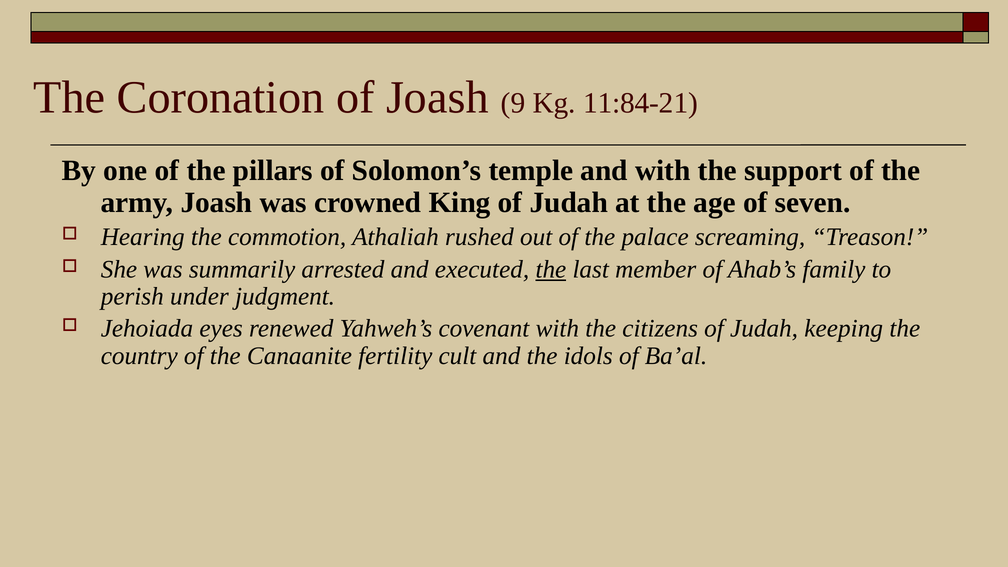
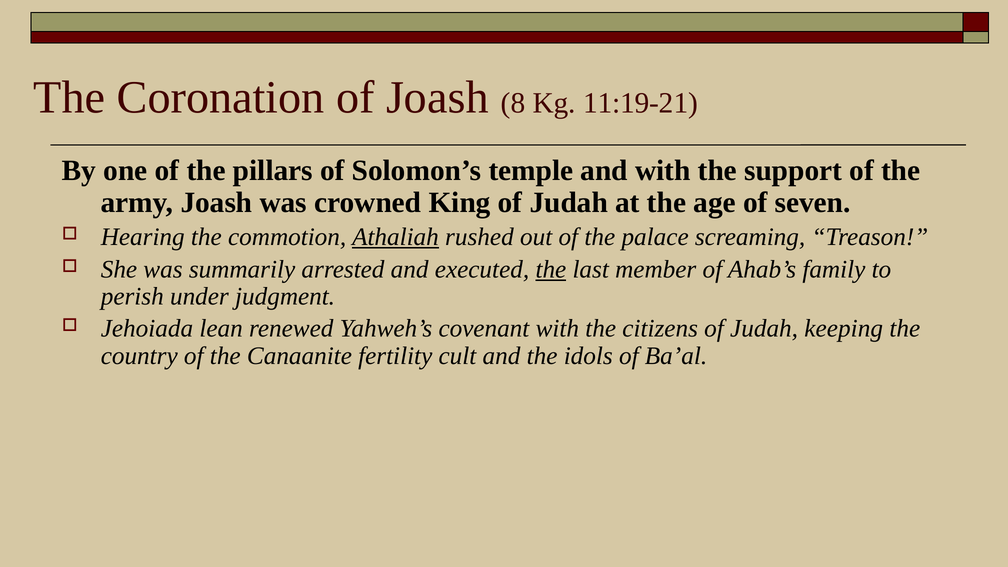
9: 9 -> 8 (513, 103)
11:84-21: 11:84-21 -> 11:19-21 (641, 103)
Athaliah underline: none -> present (395, 237)
eyes: eyes -> lean (221, 329)
